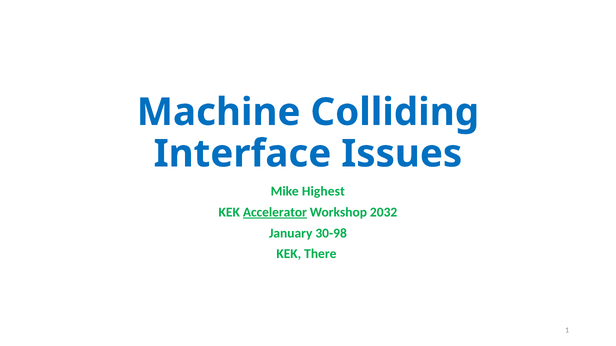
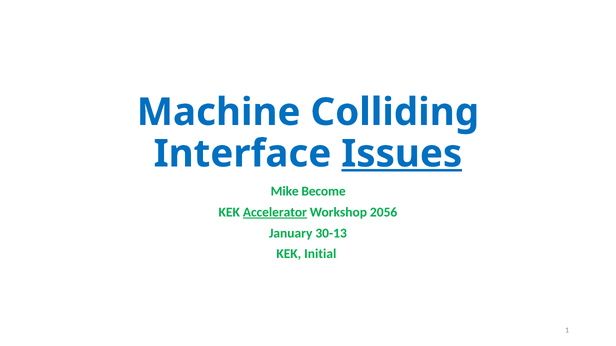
Issues underline: none -> present (402, 154)
Highest: Highest -> Become (324, 191)
2032: 2032 -> 2056 (384, 212)
30-98: 30-98 -> 30-13 (331, 233)
There: There -> Initial (320, 254)
